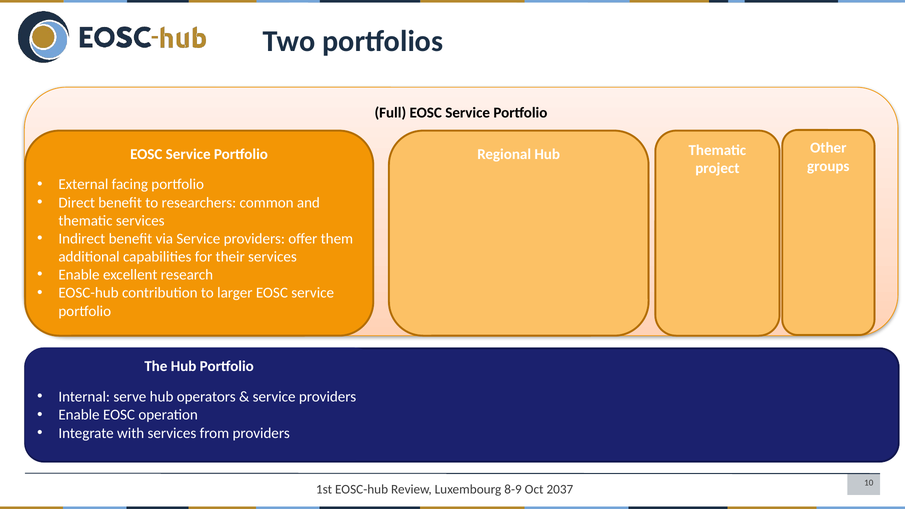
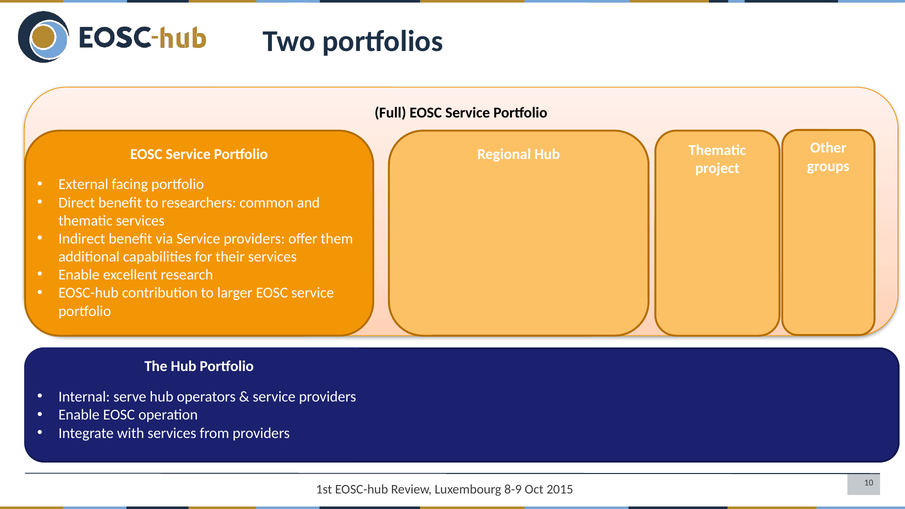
2037: 2037 -> 2015 (560, 489)
